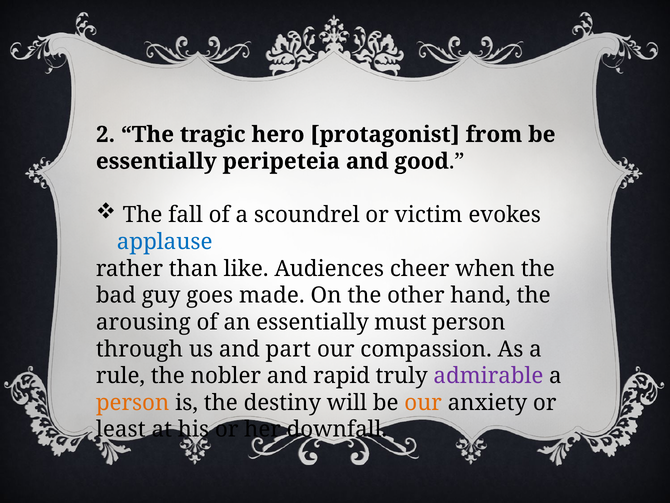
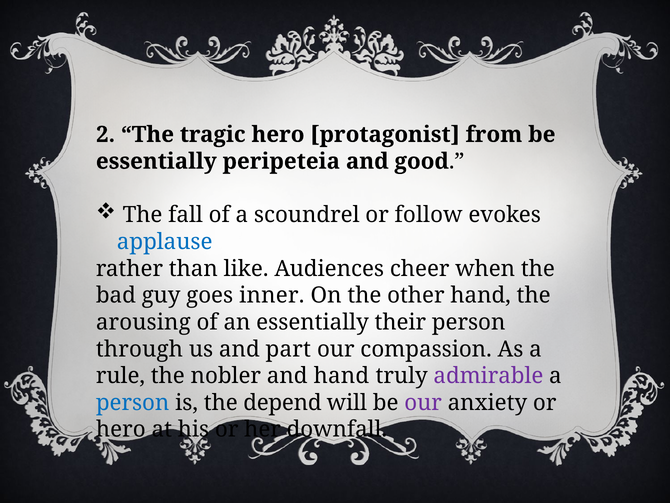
victim: victim -> follow (429, 215)
made: made -> inner (272, 295)
must: must -> their (400, 322)
and rapid: rapid -> hand (341, 376)
person colour: orange -> blue (133, 402)
destiny: destiny -> depend (282, 402)
our colour: orange -> purple (423, 402)
least: least -> hero (121, 429)
